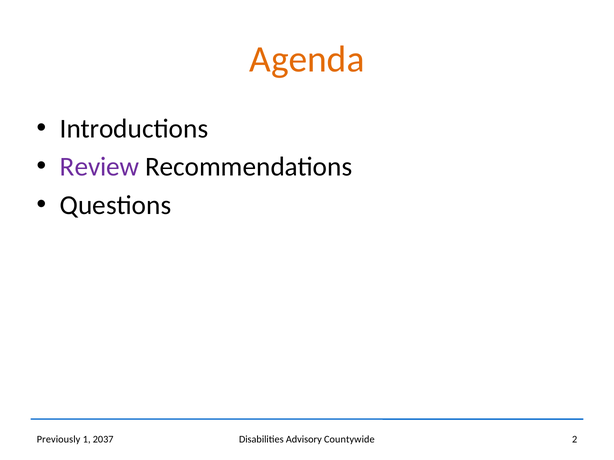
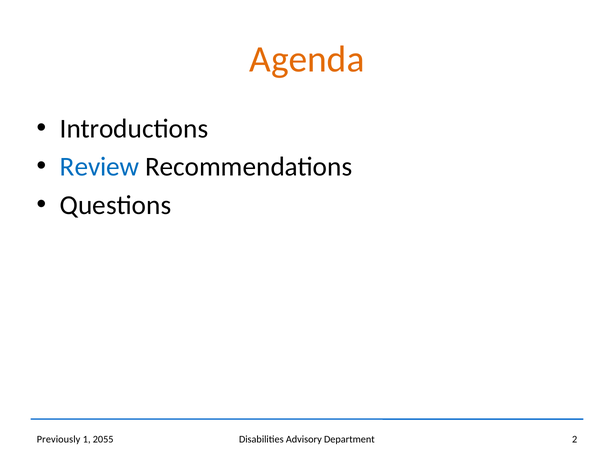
Review colour: purple -> blue (100, 167)
2037: 2037 -> 2055 (103, 440)
Countywide: Countywide -> Department (349, 440)
